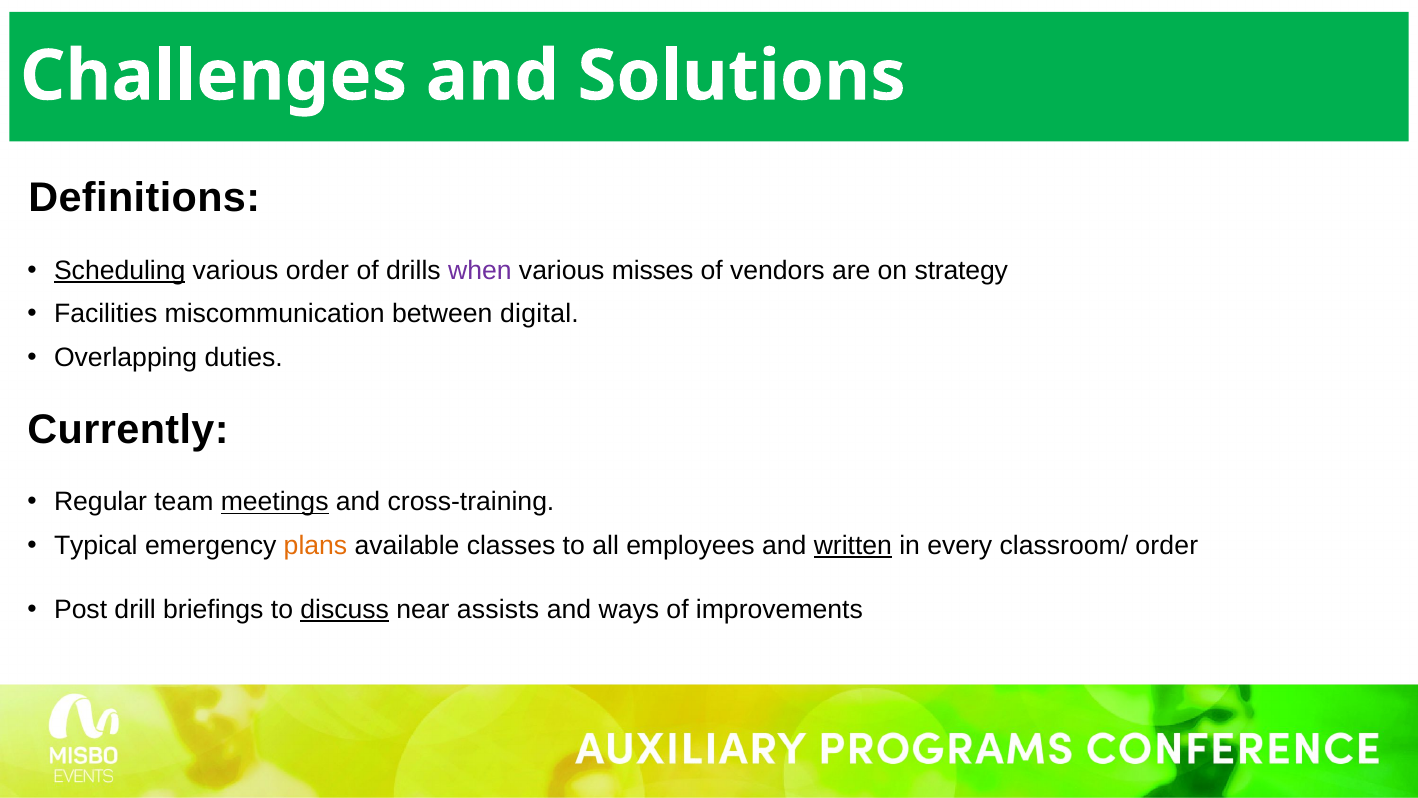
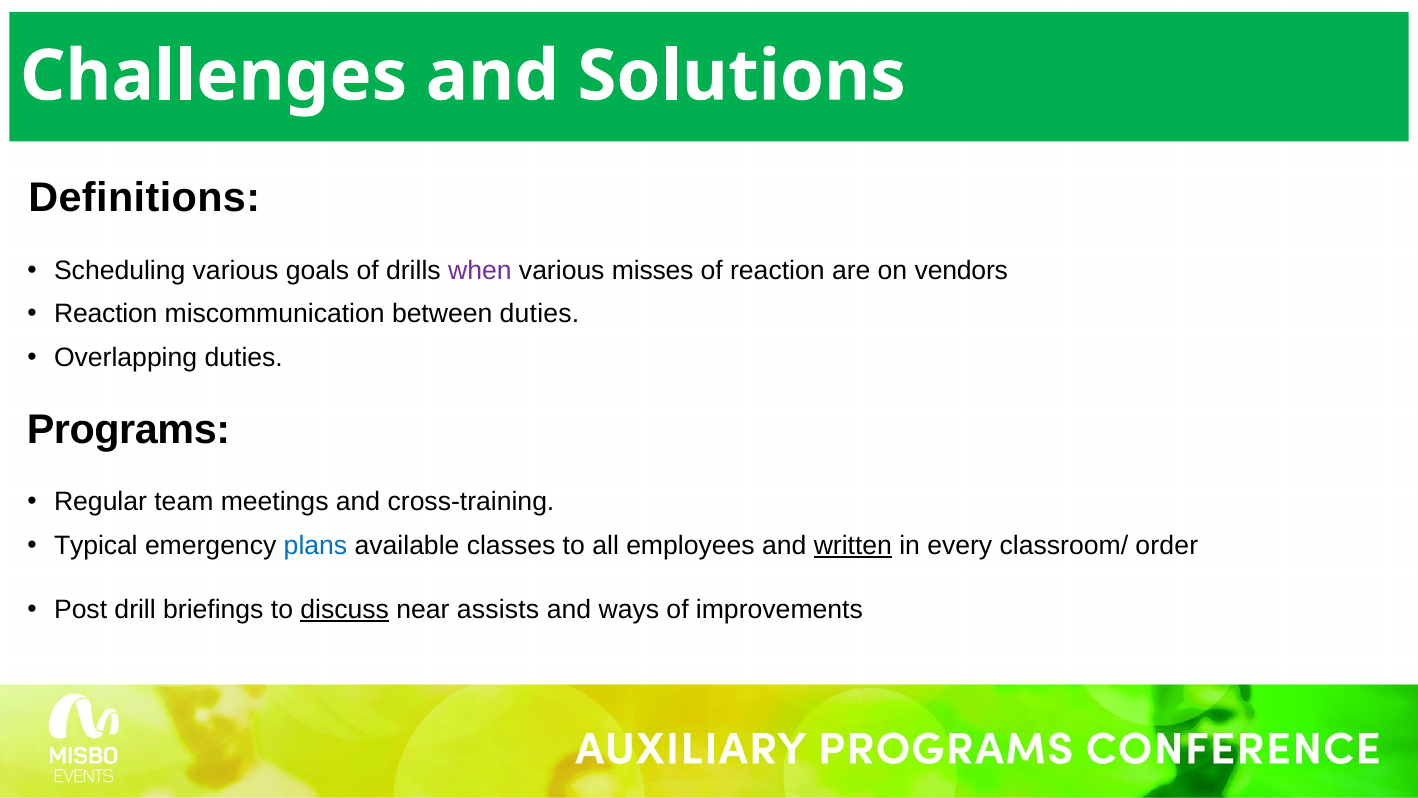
Scheduling underline: present -> none (120, 270)
various order: order -> goals (318, 270)
of vendors: vendors -> reaction (777, 270)
strategy: strategy -> vendors (961, 270)
Facilities: Facilities -> Reaction (106, 314)
between digital: digital -> duties (540, 314)
Currently: Currently -> Programs (128, 429)
meetings underline: present -> none (275, 502)
plans colour: orange -> blue (315, 545)
